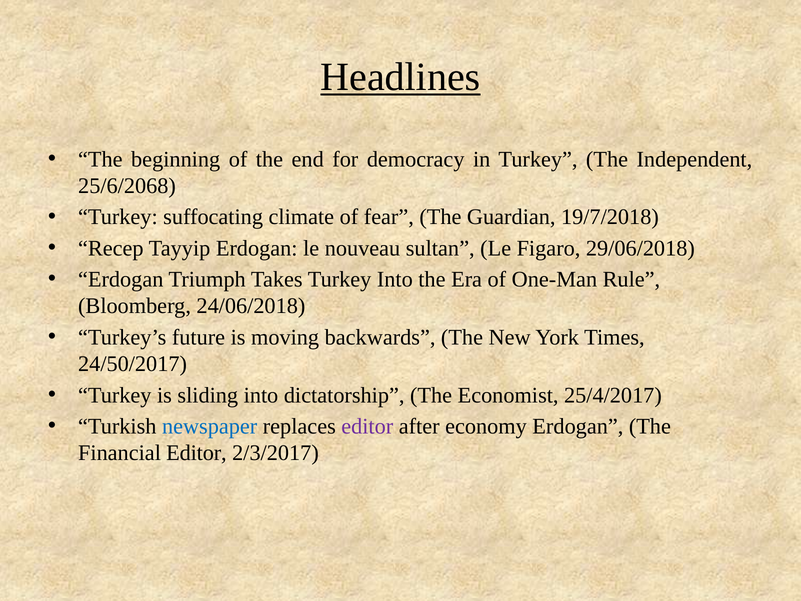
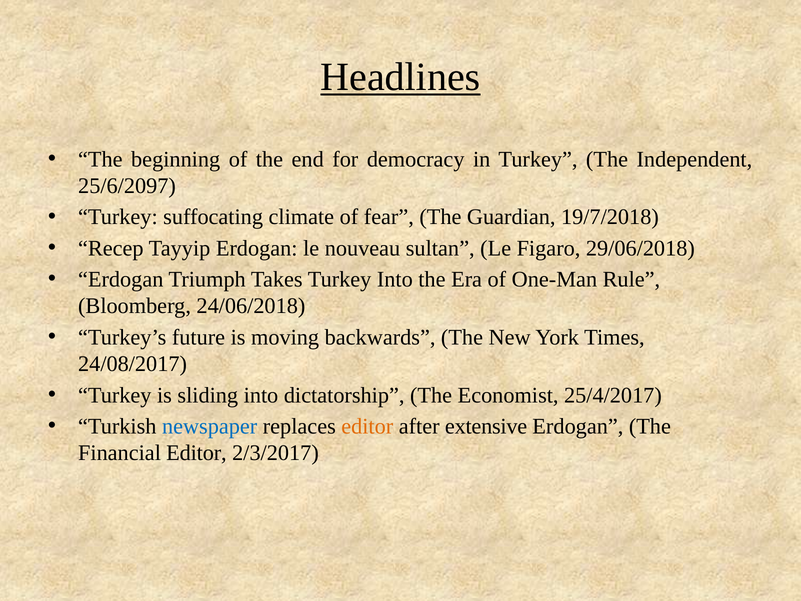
25/6/2068: 25/6/2068 -> 25/6/2097 (127, 186)
24/50/2017: 24/50/2017 -> 24/08/2017 (133, 364)
editor colour: purple -> orange (367, 426)
economy: economy -> extensive (486, 426)
